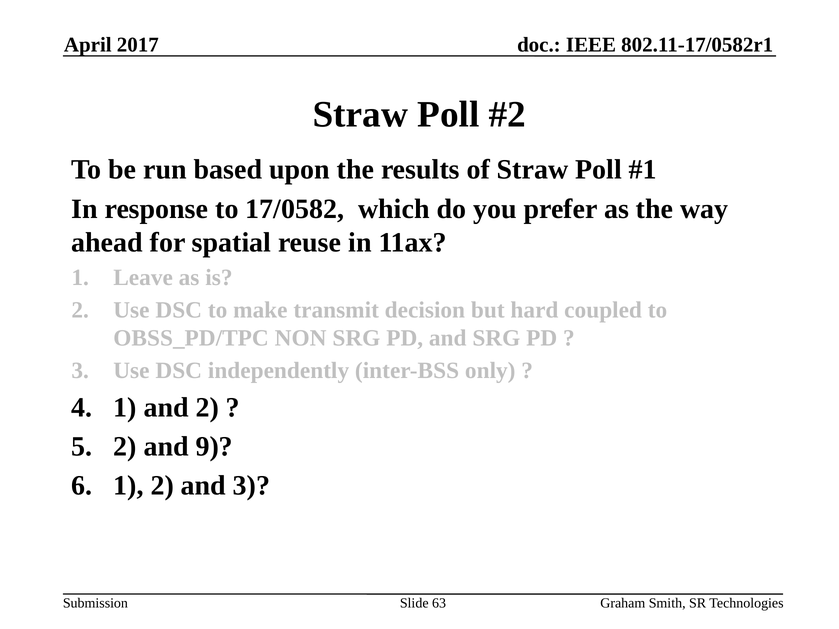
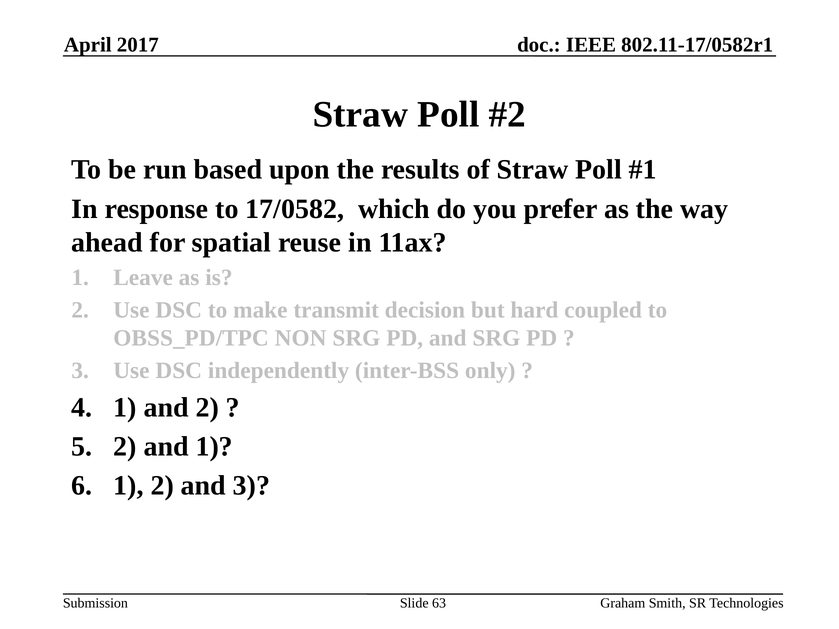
and 9: 9 -> 1 (214, 447)
